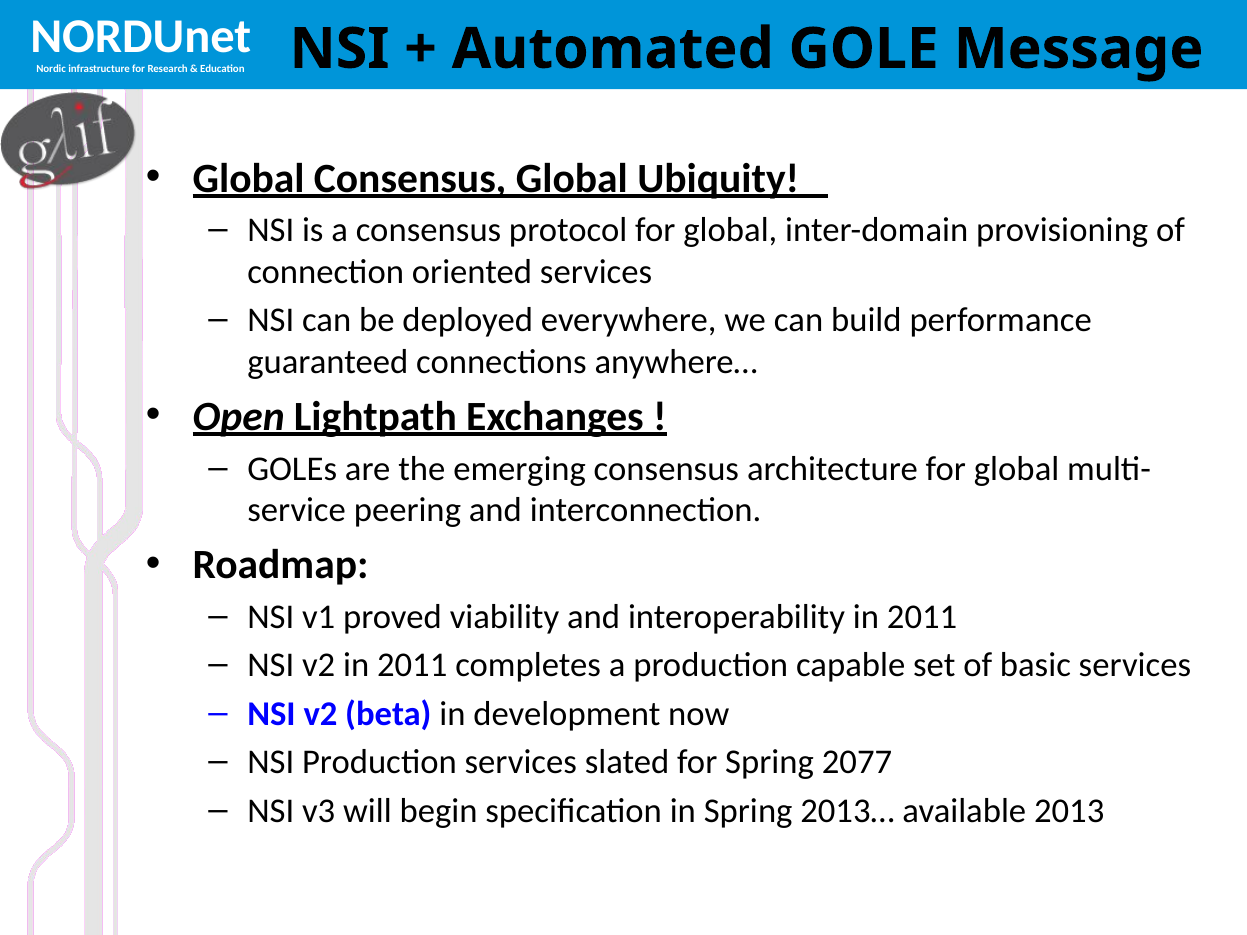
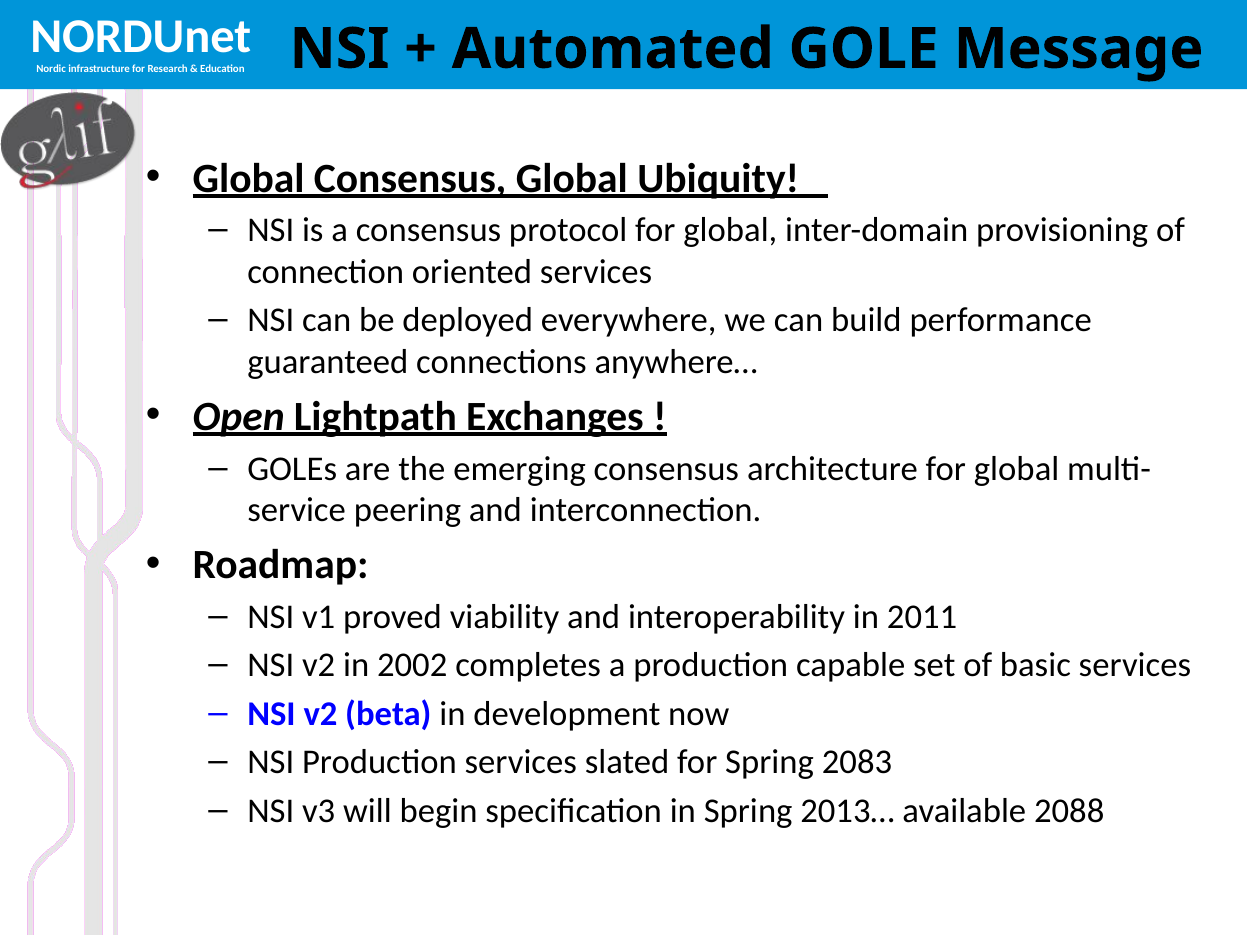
v2 in 2011: 2011 -> 2002 (412, 666)
2077: 2077 -> 2083 (857, 763)
2013: 2013 -> 2088 (1069, 811)
